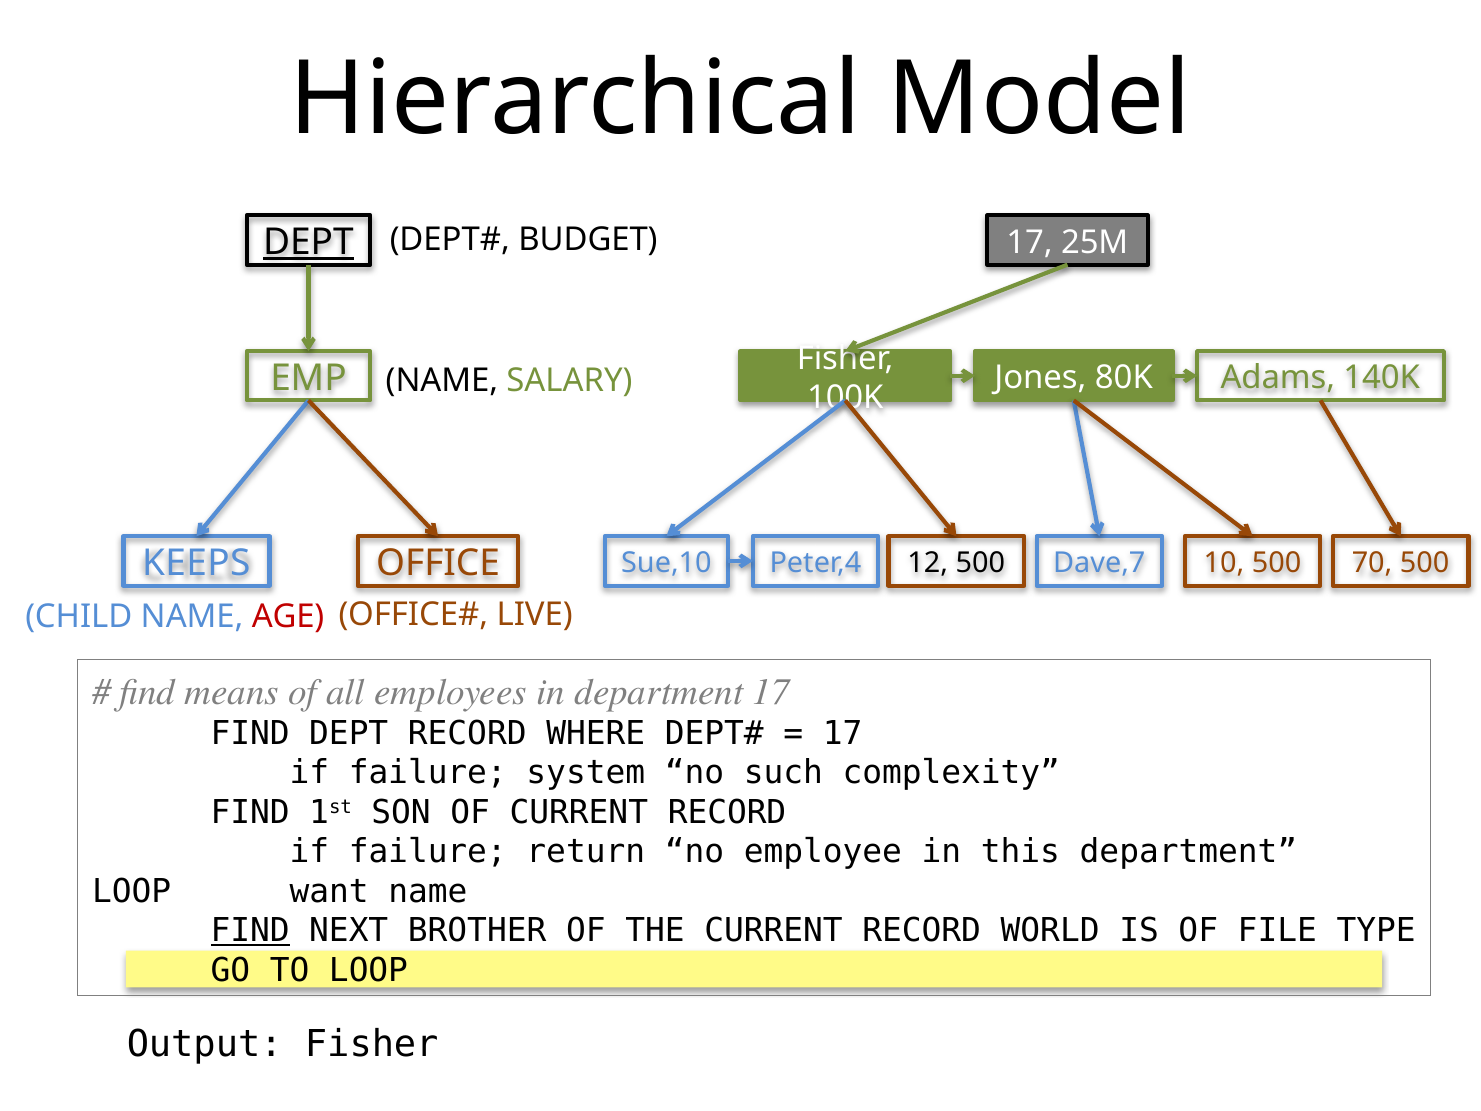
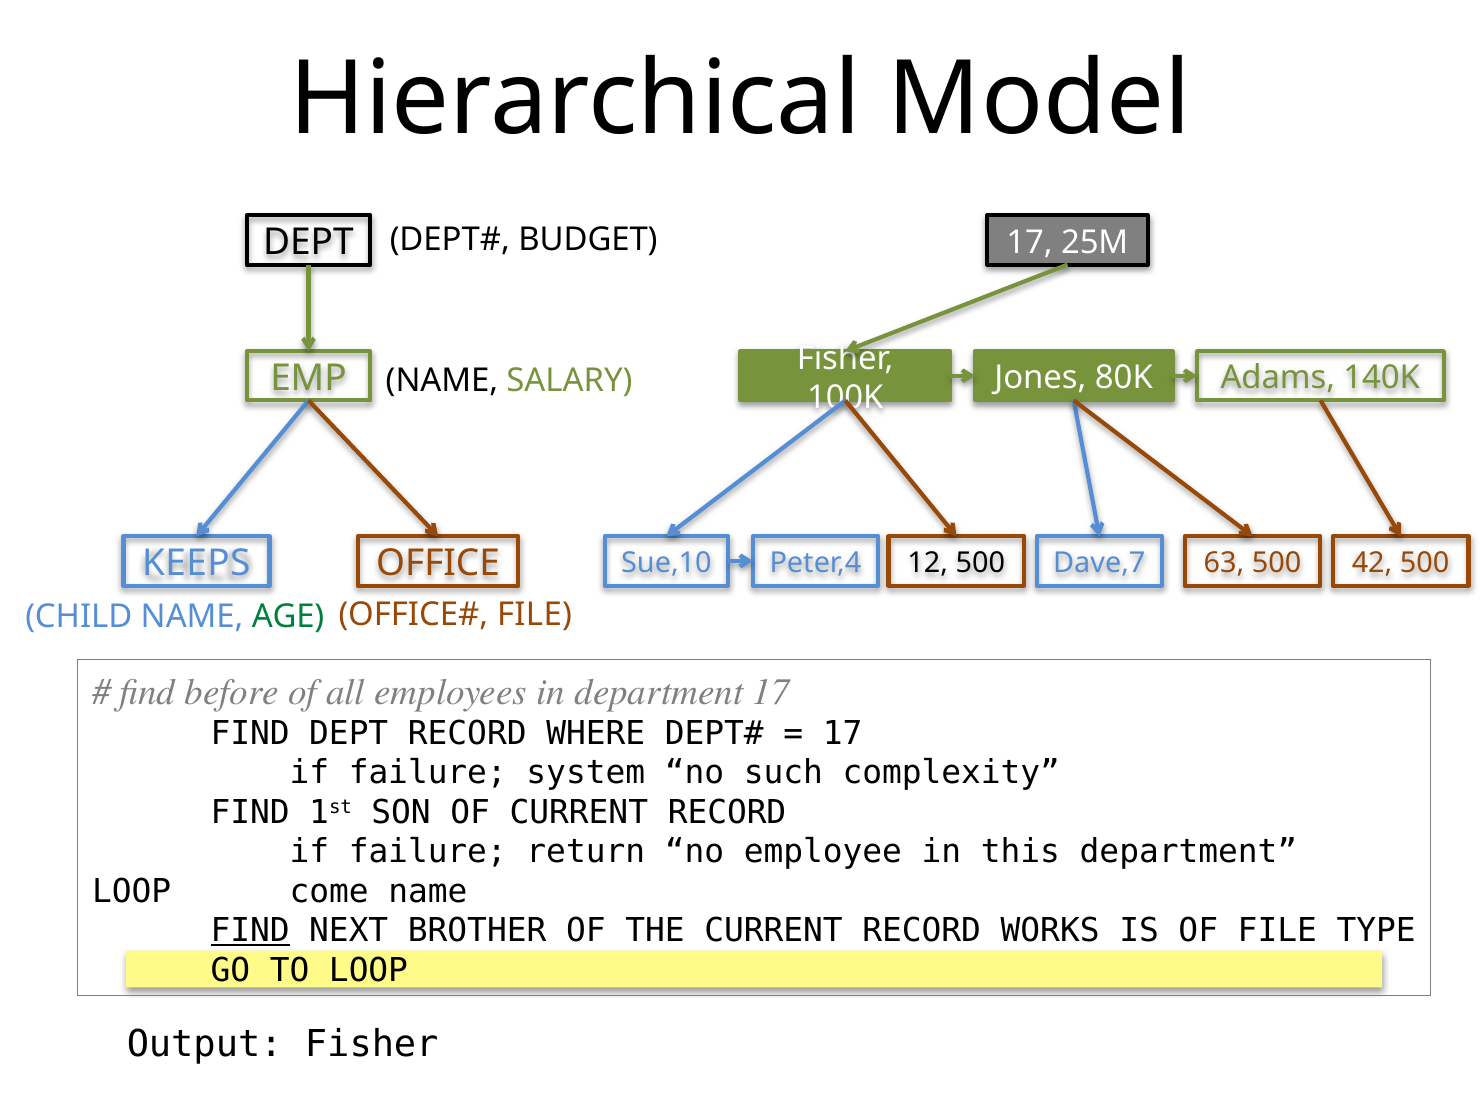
DEPT underline: present -> none (308, 243)
10: 10 -> 63 (1224, 563)
70: 70 -> 42 (1372, 563)
AGE colour: red -> green (288, 617)
LIVE: LIVE -> FILE (535, 615)
means: means -> before (232, 692)
want: want -> come (329, 891)
WORLD: WORLD -> WORKS (1050, 931)
